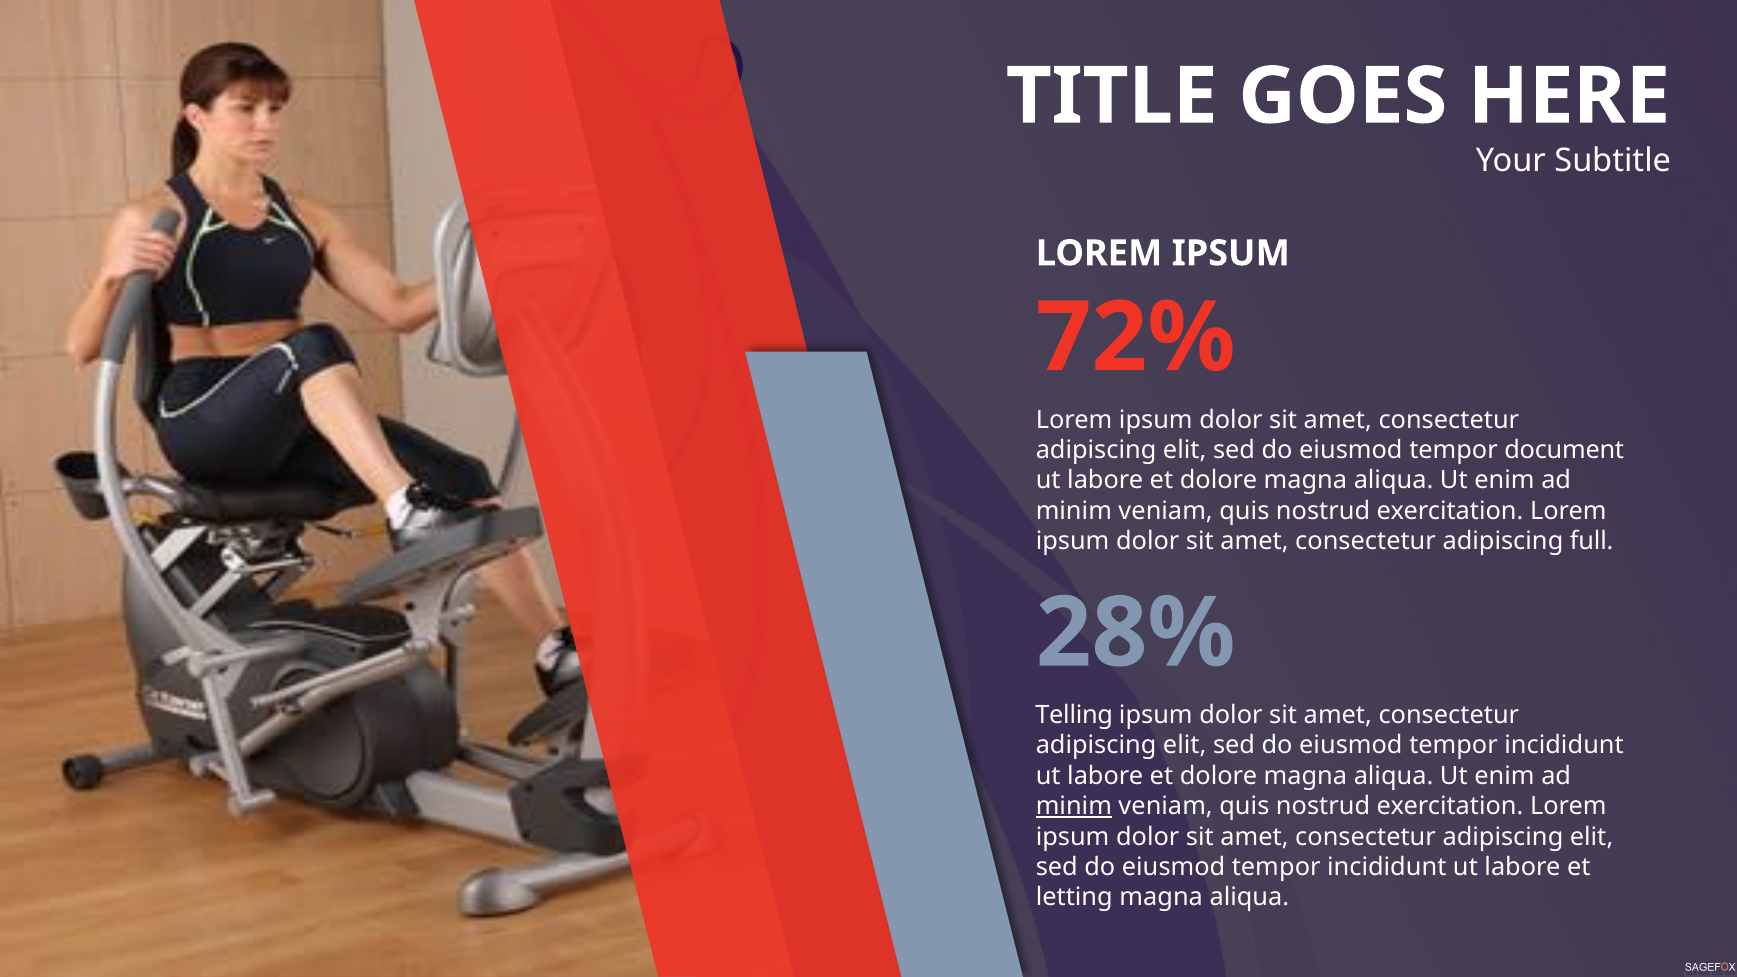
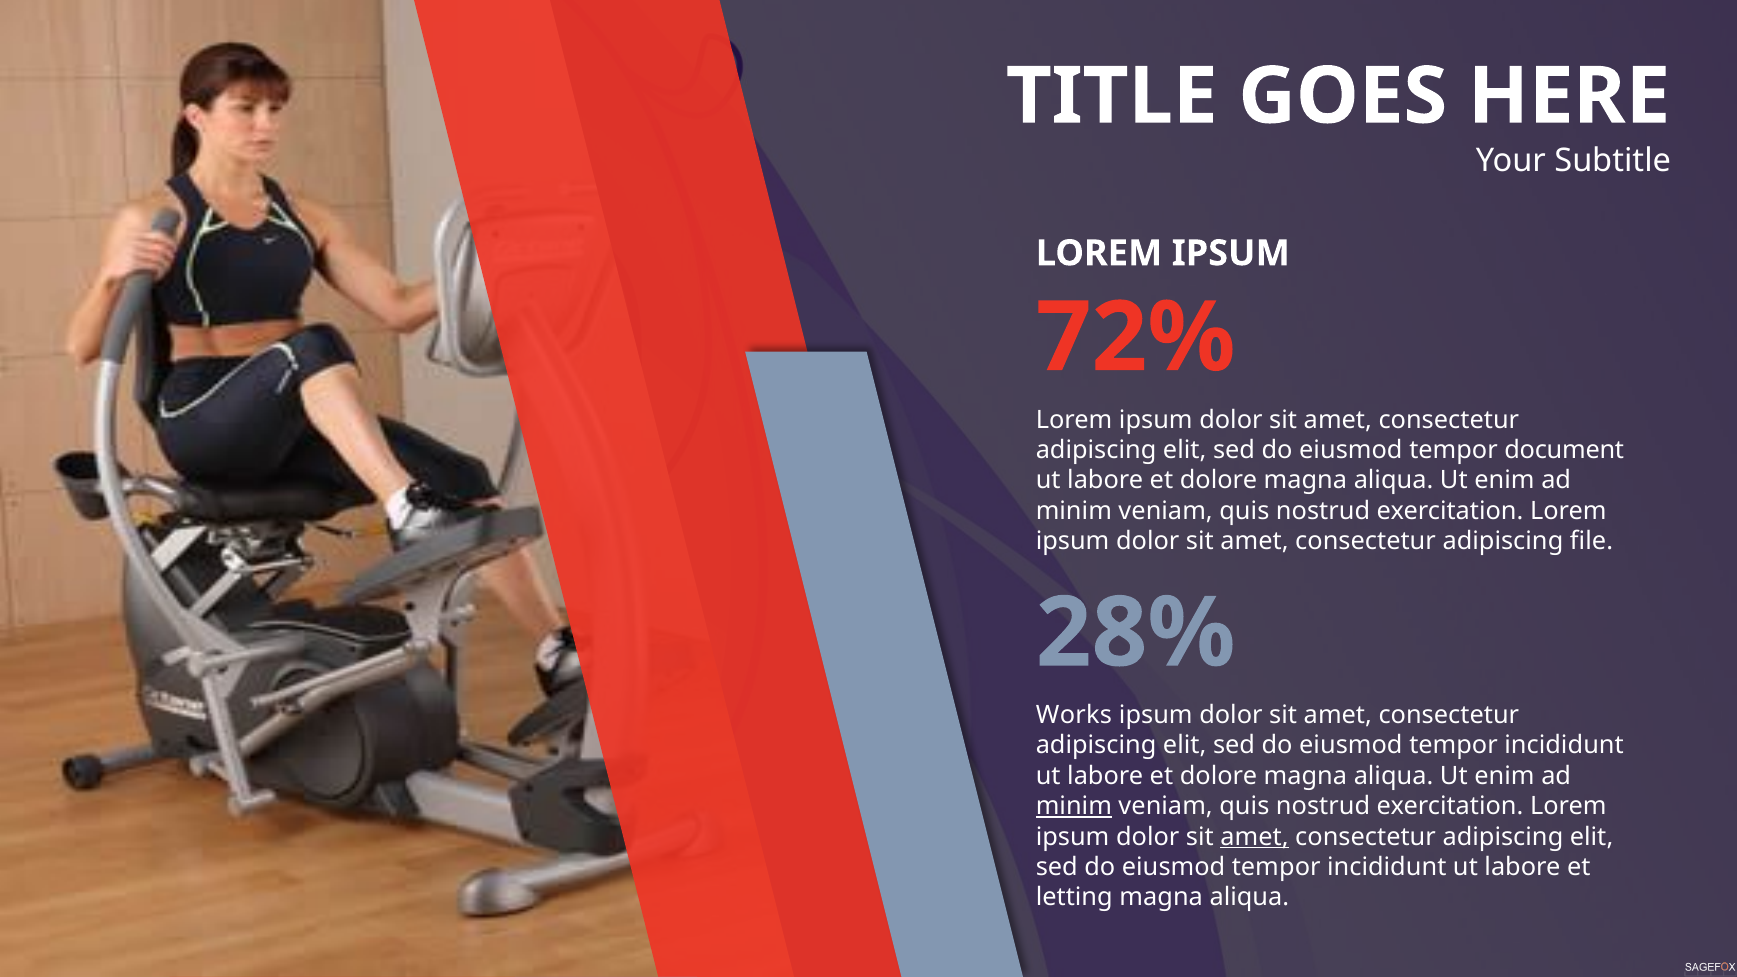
full: full -> file (1592, 541)
Telling: Telling -> Works (1074, 715)
amet underline: none -> present (1254, 837)
